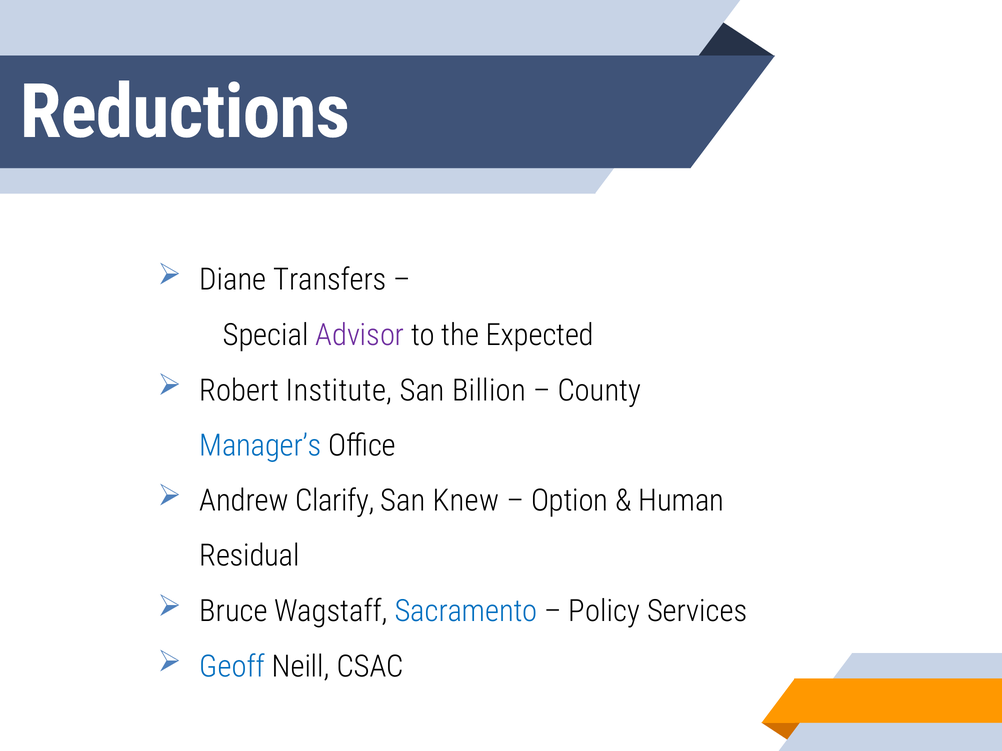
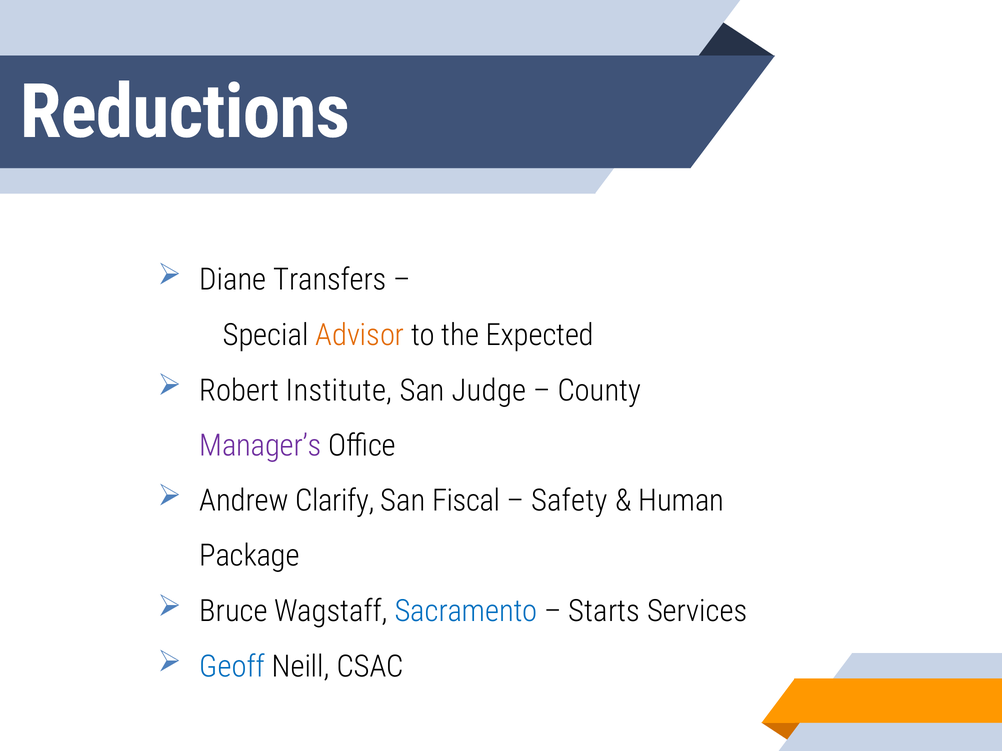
Advisor colour: purple -> orange (360, 335)
Billion: Billion -> Judge (489, 391)
Manager’s colour: blue -> purple (260, 446)
Knew: Knew -> Fiscal (466, 501)
Option: Option -> Safety (569, 501)
Residual: Residual -> Package (250, 556)
Policy: Policy -> Starts (604, 612)
